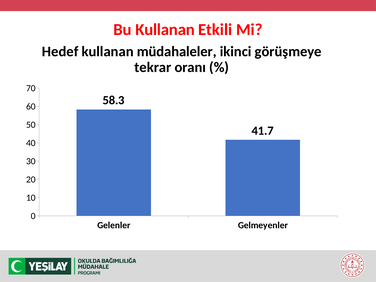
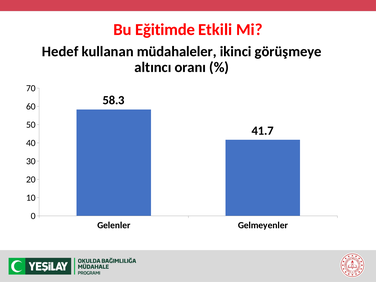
Bu Kullanan: Kullanan -> Eğitimde (165, 30)
tekrar: tekrar -> altıncı (153, 67)
